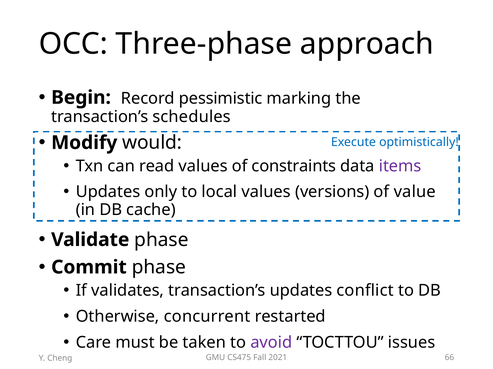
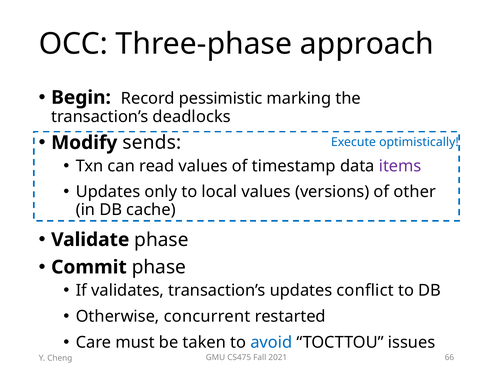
schedules: schedules -> deadlocks (192, 117)
would: would -> sends (152, 143)
constraints: constraints -> timestamp (294, 166)
value: value -> other (415, 192)
avoid colour: purple -> blue (271, 343)
